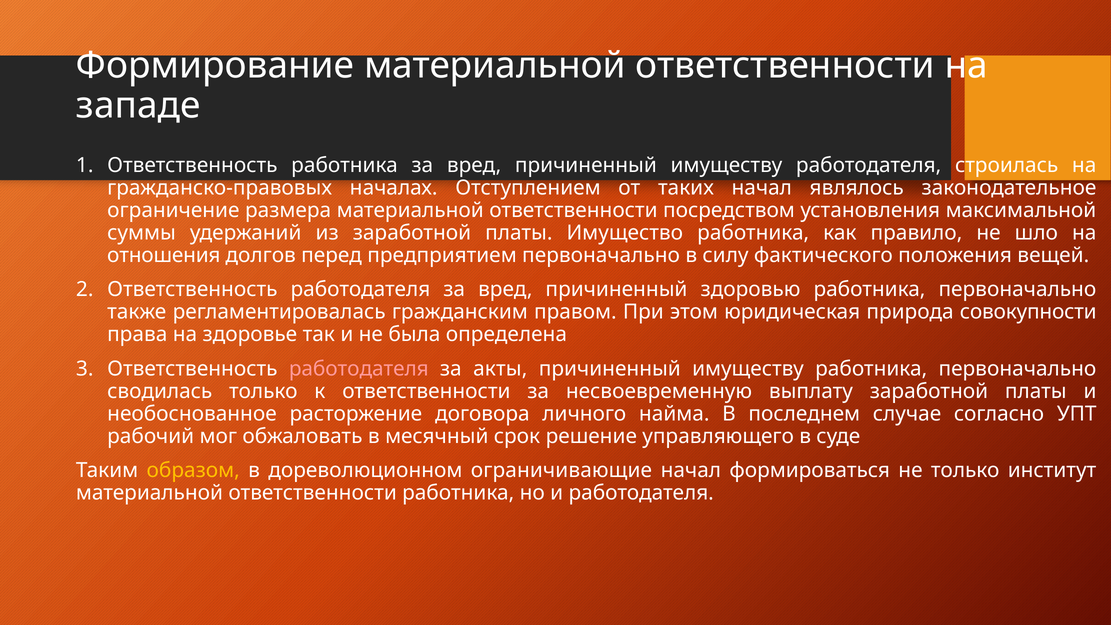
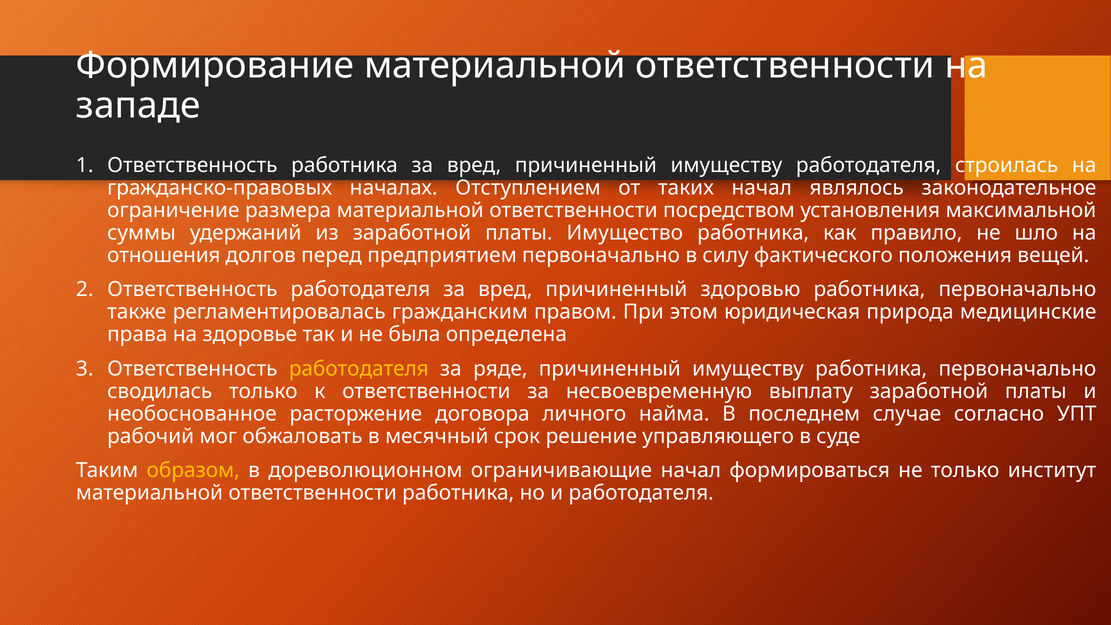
совокупности: совокупности -> медицинские (1028, 312)
работодателя colour: pink -> yellow (359, 369)
акты: акты -> ряде (500, 369)
